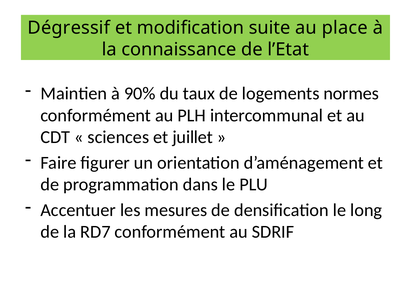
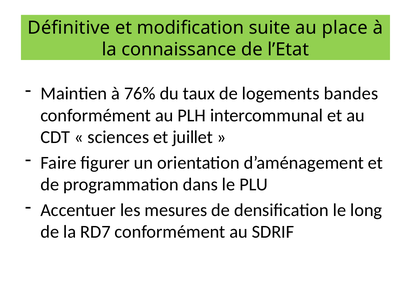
Dégressif: Dégressif -> Définitive (69, 28)
90%: 90% -> 76% (140, 94)
normes: normes -> bandes (351, 94)
